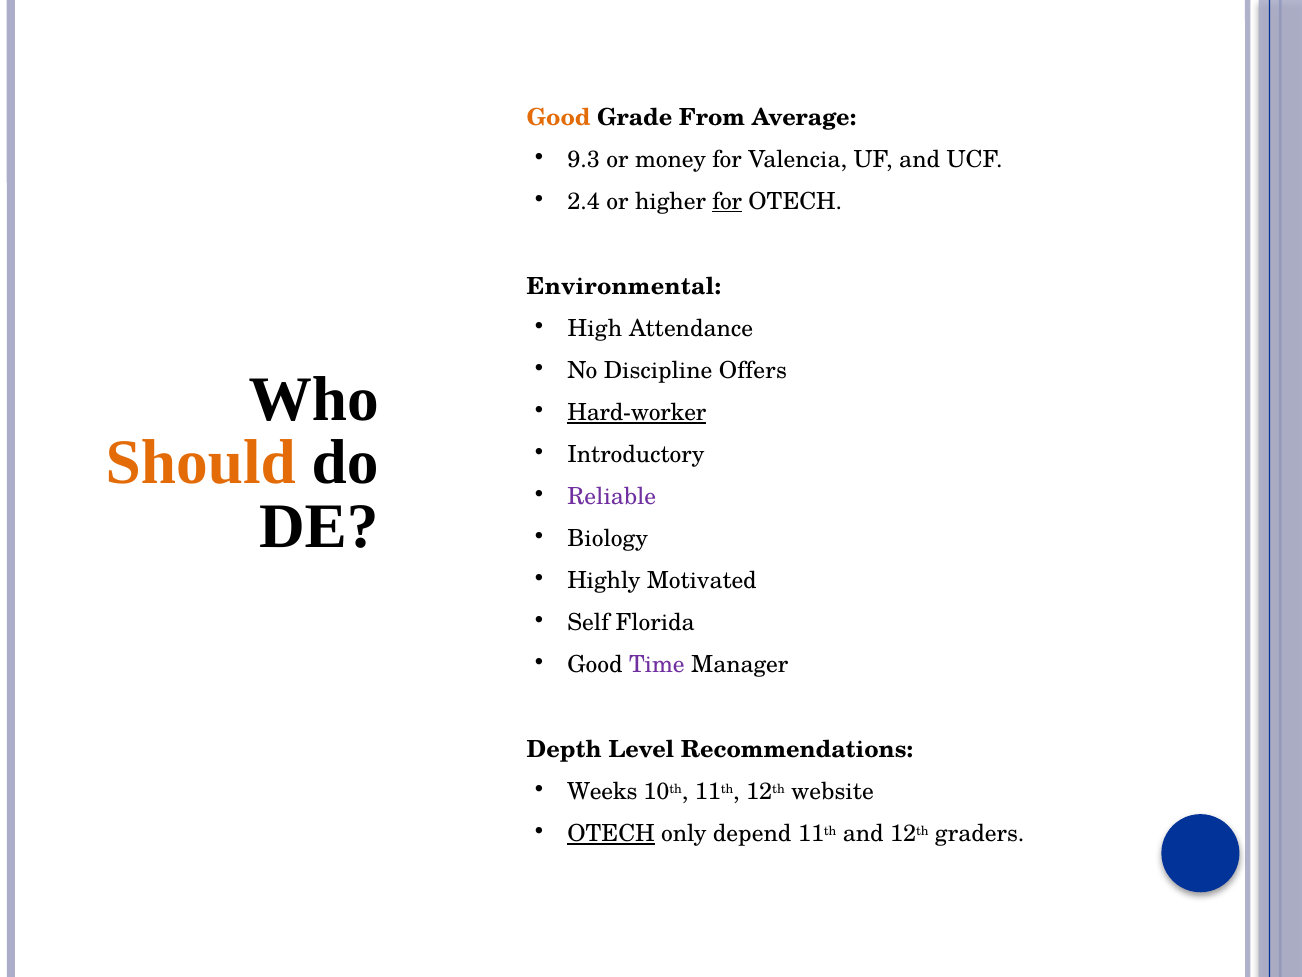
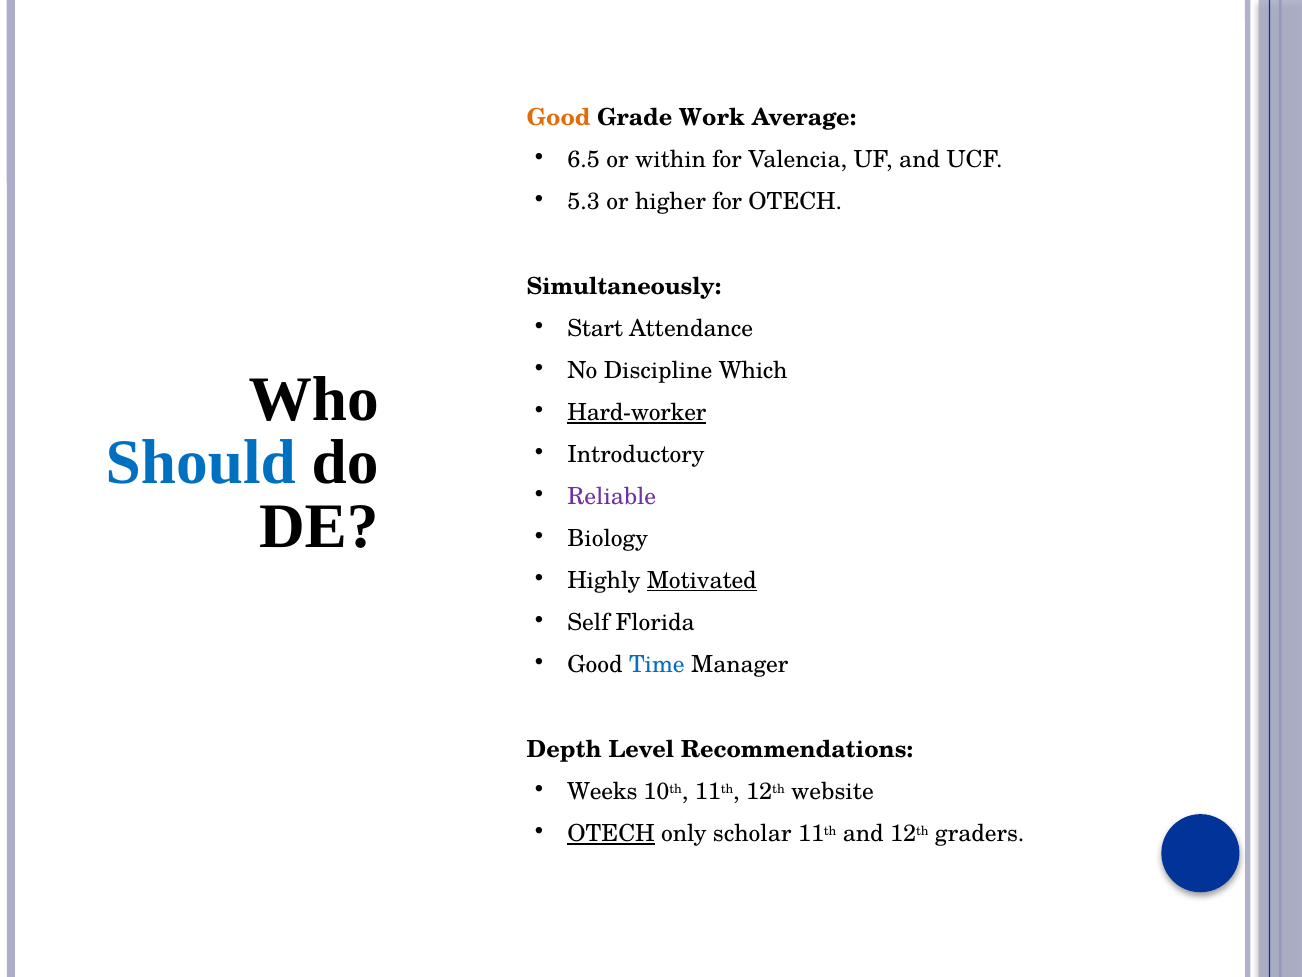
From: From -> Work (712, 117)
9.3: 9.3 -> 6.5 (584, 159)
money: money -> within (671, 159)
2.4: 2.4 -> 5.3 (584, 201)
for underline: present -> none (727, 201)
Environmental: Environmental -> Simultaneously (624, 286)
High: High -> Start (595, 329)
Offers: Offers -> Which (753, 371)
Should colour: orange -> blue (201, 463)
Motivated underline: none -> present (702, 580)
Time colour: purple -> blue (657, 664)
depend: depend -> scholar (752, 833)
